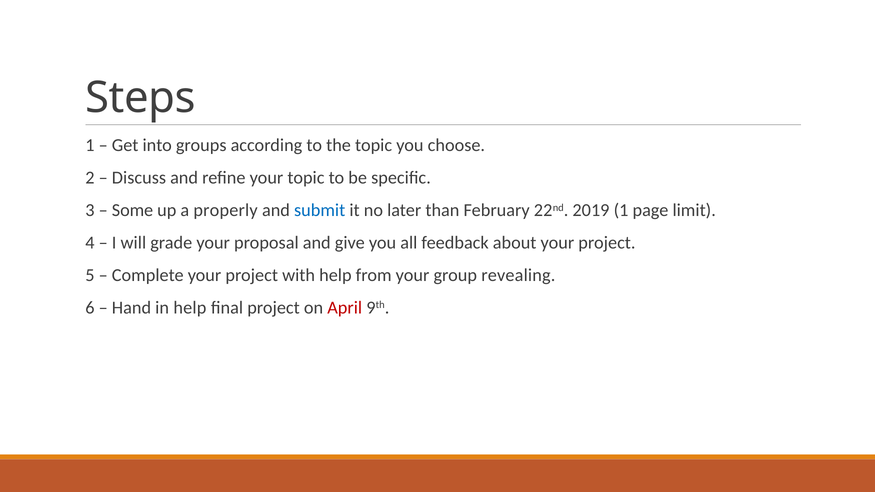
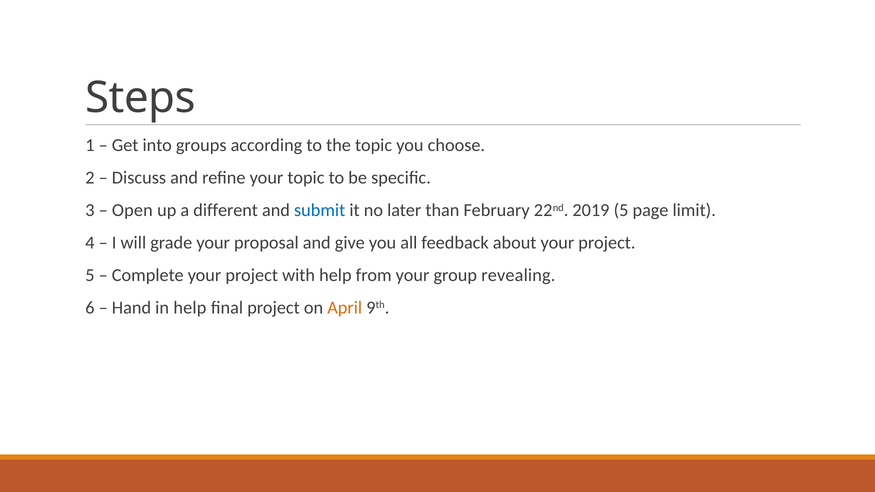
Some: Some -> Open (132, 210)
properly: properly -> different (226, 210)
2019 1: 1 -> 5 (621, 210)
April colour: red -> orange (345, 308)
